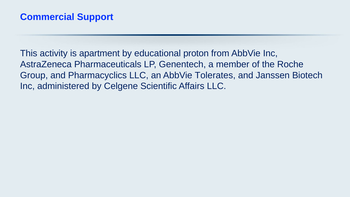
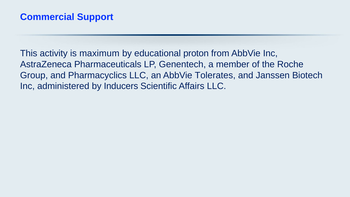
apartment: apartment -> maximum (99, 53)
Celgene: Celgene -> Inducers (121, 86)
